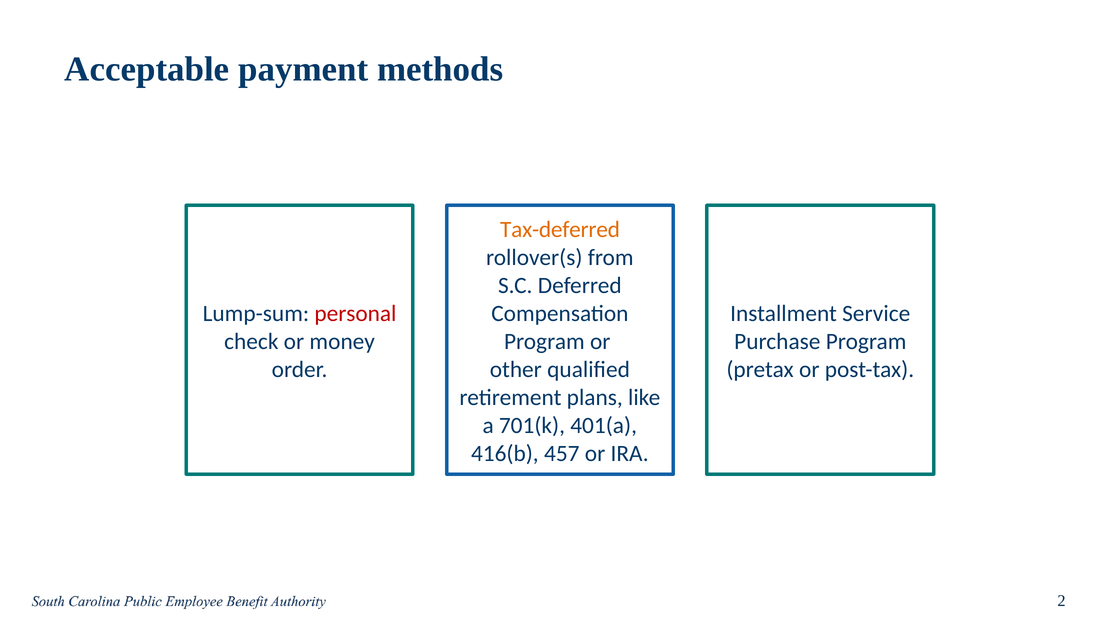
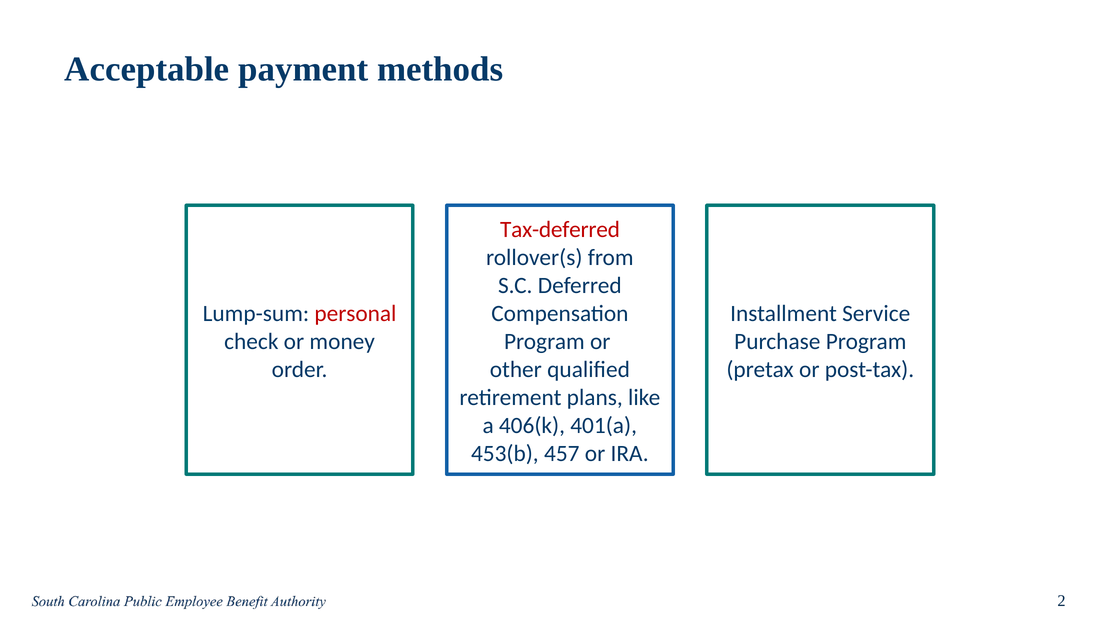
Tax-deferred colour: orange -> red (560, 229)
701(k: 701(k -> 406(k (532, 425)
416(b: 416(b -> 453(b (505, 453)
